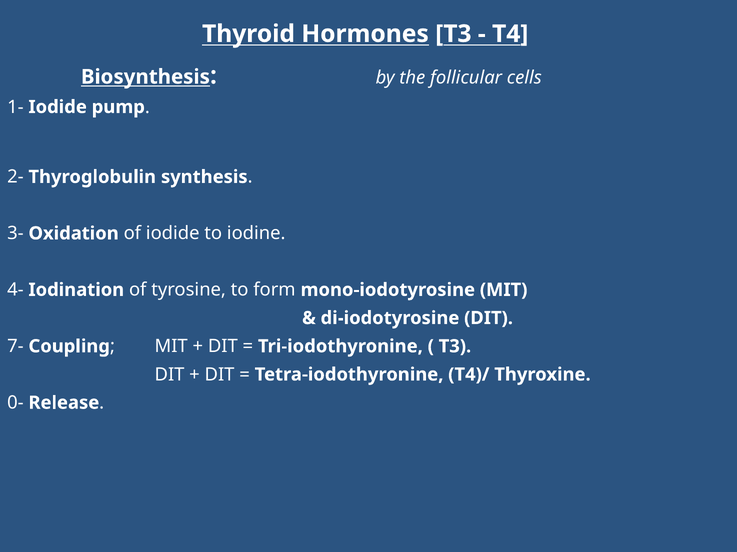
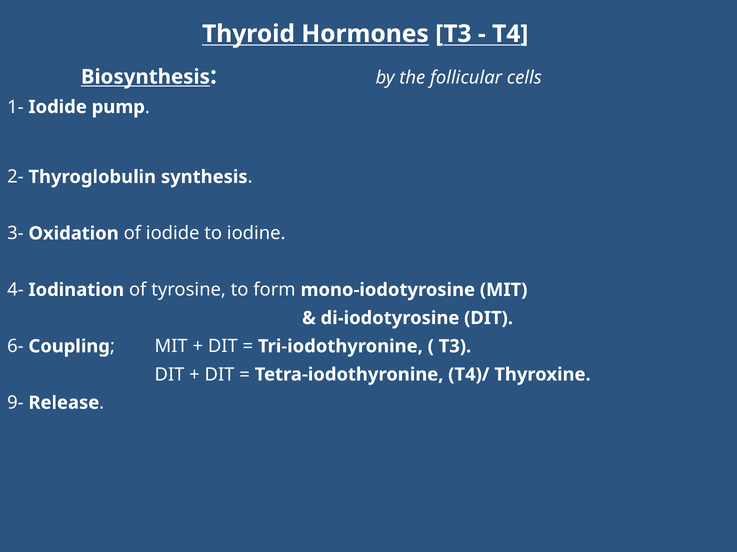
7-: 7- -> 6- (15, 347)
0-: 0- -> 9- (15, 403)
